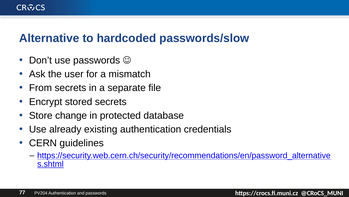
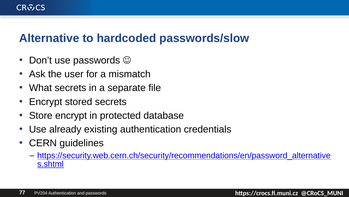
From: From -> What (40, 88)
Store change: change -> encrypt (71, 115)
